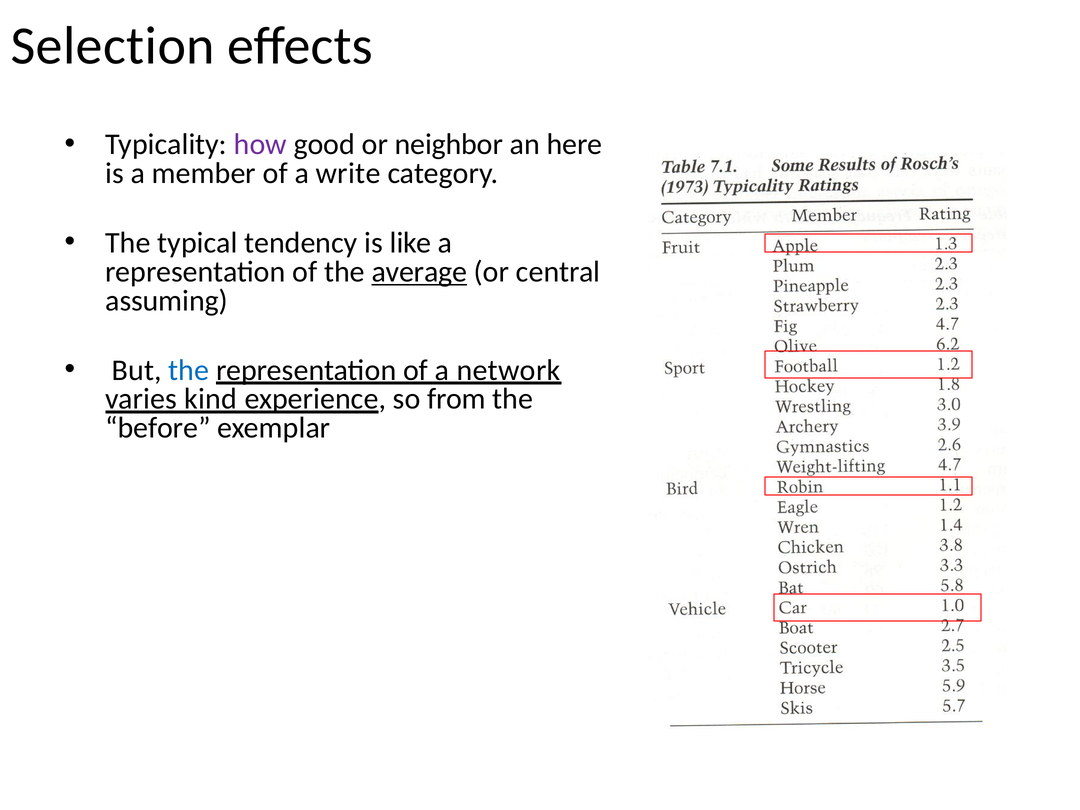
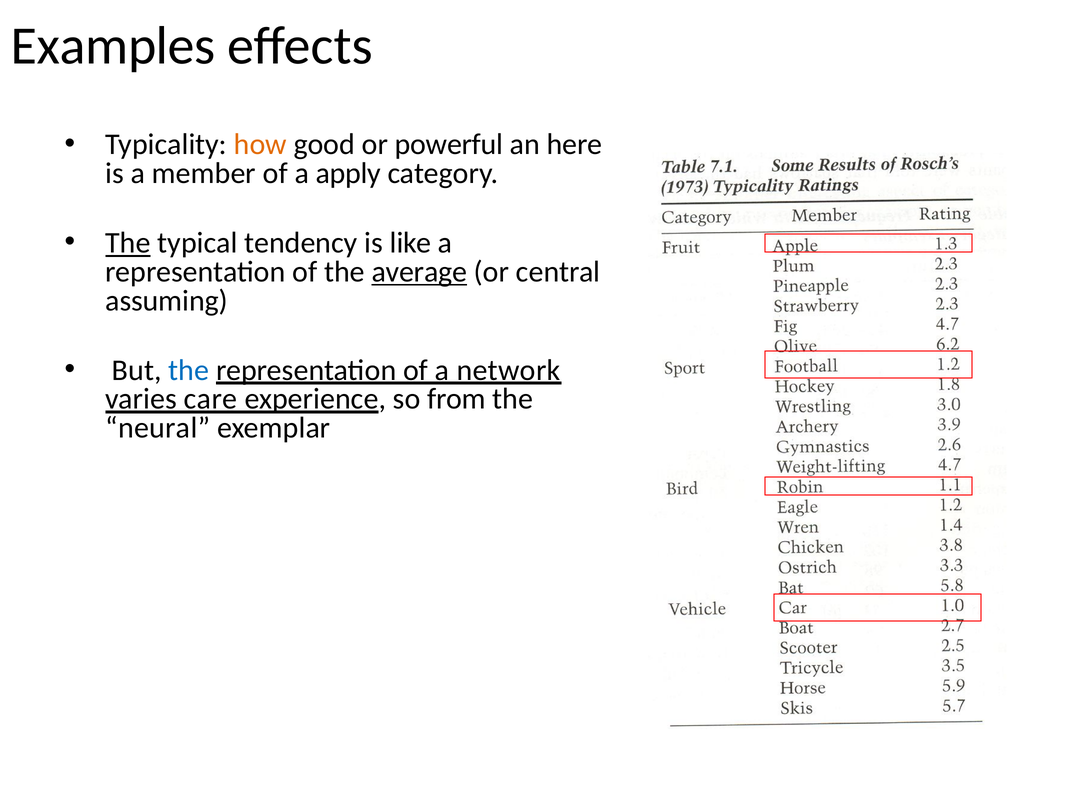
Selection: Selection -> Examples (113, 46)
how colour: purple -> orange (260, 145)
neighbor: neighbor -> powerful (449, 145)
write: write -> apply (348, 173)
The underline: none -> present (128, 243)
kind: kind -> care (211, 399)
before: before -> neural (158, 428)
